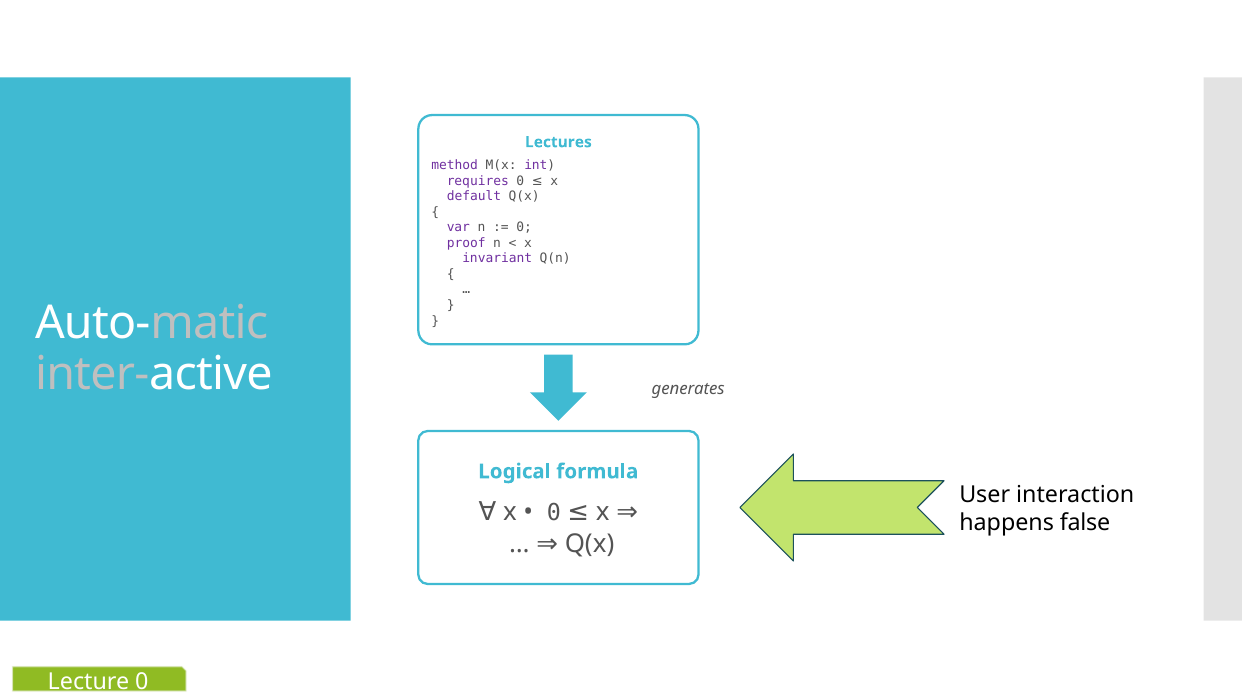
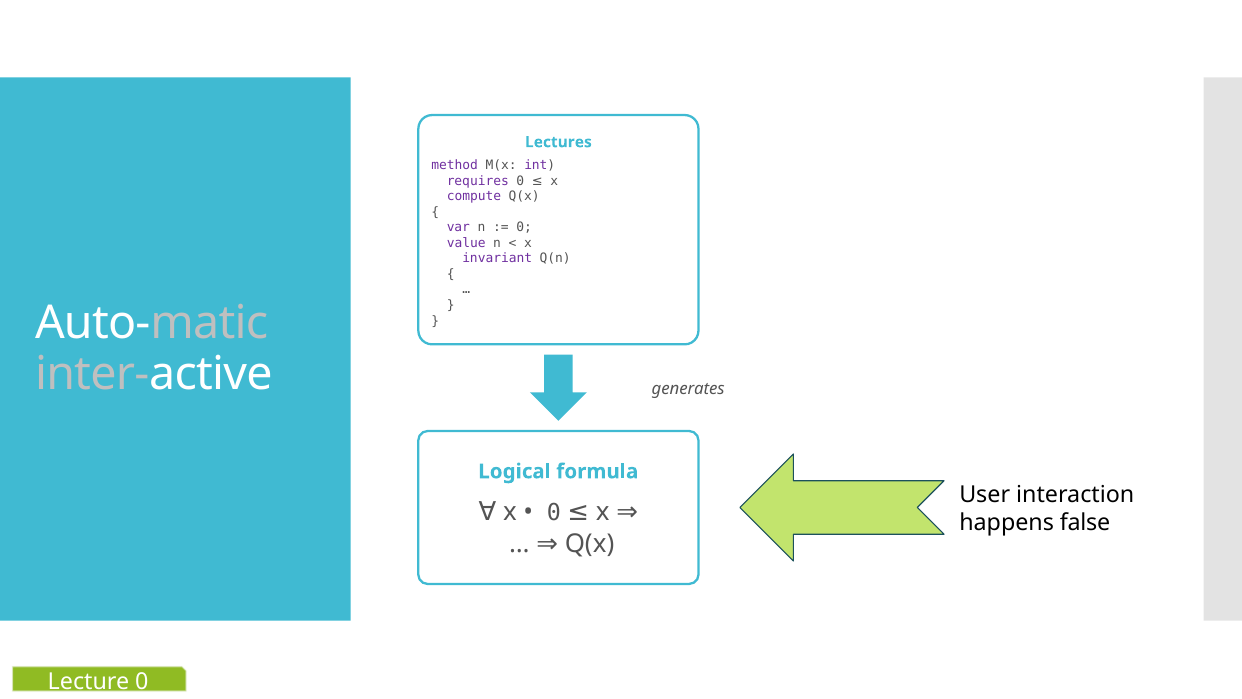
default: default -> compute (474, 196)
proof: proof -> value (466, 243)
